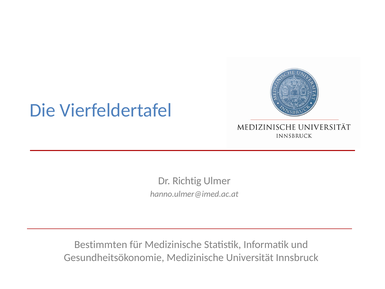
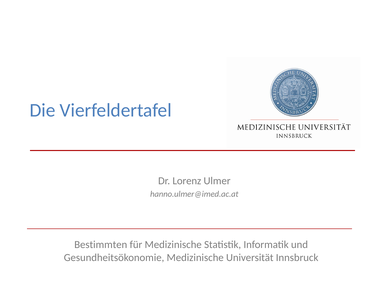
Richtig: Richtig -> Lorenz (187, 181)
